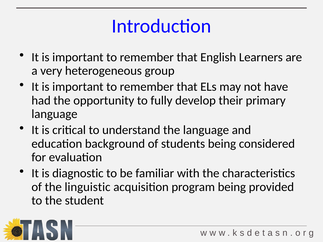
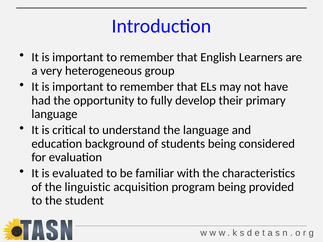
diagnostic: diagnostic -> evaluated (78, 174)
